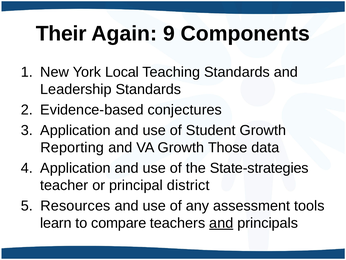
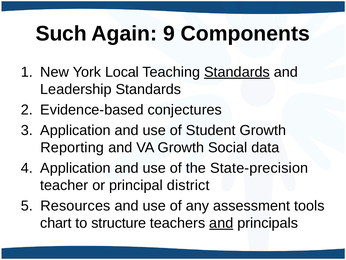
Their: Their -> Such (61, 33)
Standards underline: none -> present (237, 72)
Those: Those -> Social (228, 147)
State-strategies: State-strategies -> State-precision (259, 168)
learn: learn -> chart (56, 223)
compare: compare -> structure (119, 223)
